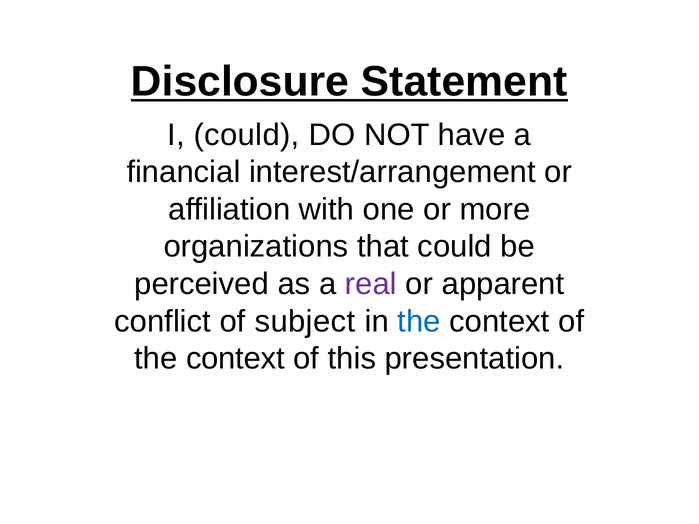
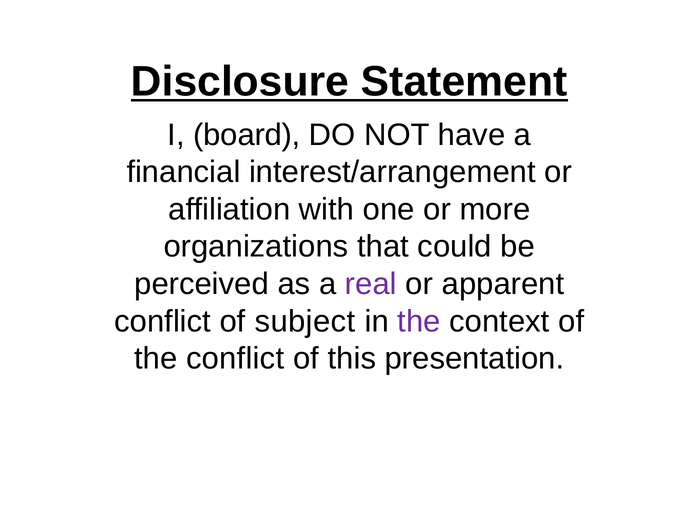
I could: could -> board (247, 135)
the colour: blue -> purple (419, 321)
context: context -> conflict (235, 359)
